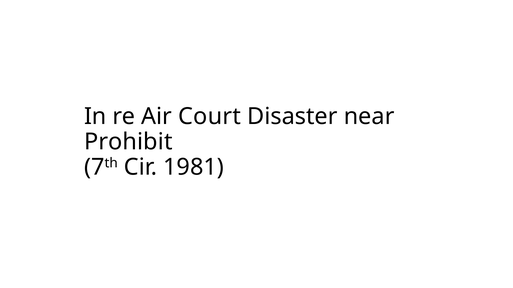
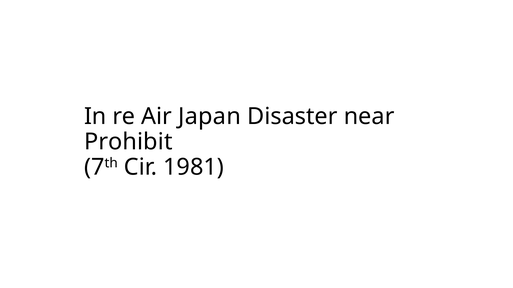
Court: Court -> Japan (210, 117)
